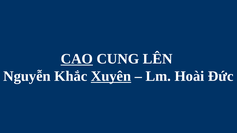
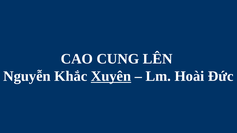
CAO underline: present -> none (77, 59)
